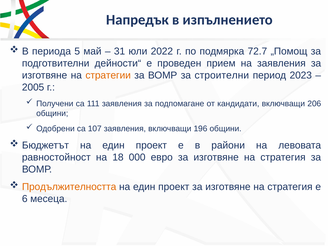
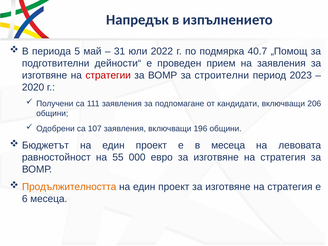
72.7: 72.7 -> 40.7 (257, 51)
стратегии colour: orange -> red (108, 75)
2005: 2005 -> 2020 (33, 87)
в райони: райони -> месеца (228, 145)
18: 18 -> 55 (118, 157)
